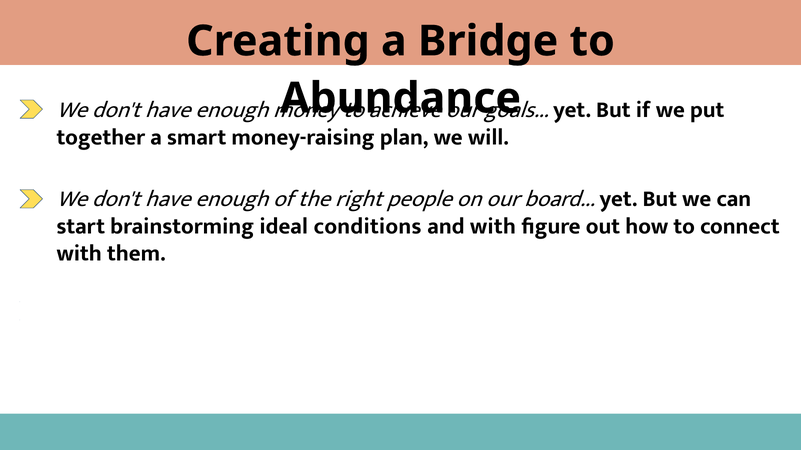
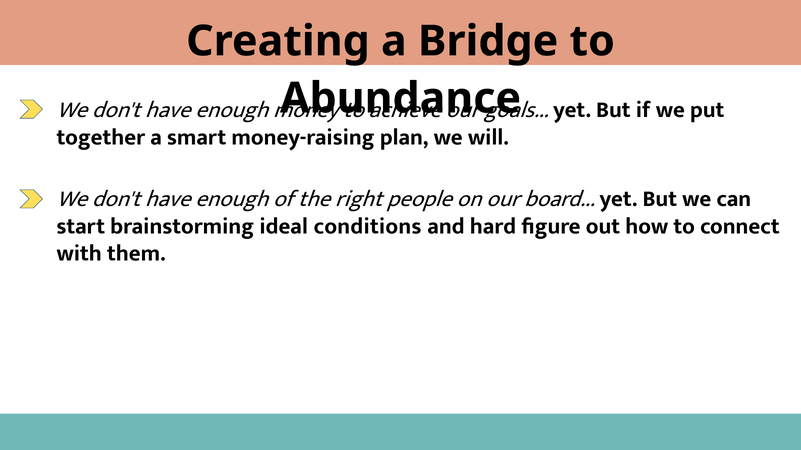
and with: with -> hard (493, 226)
